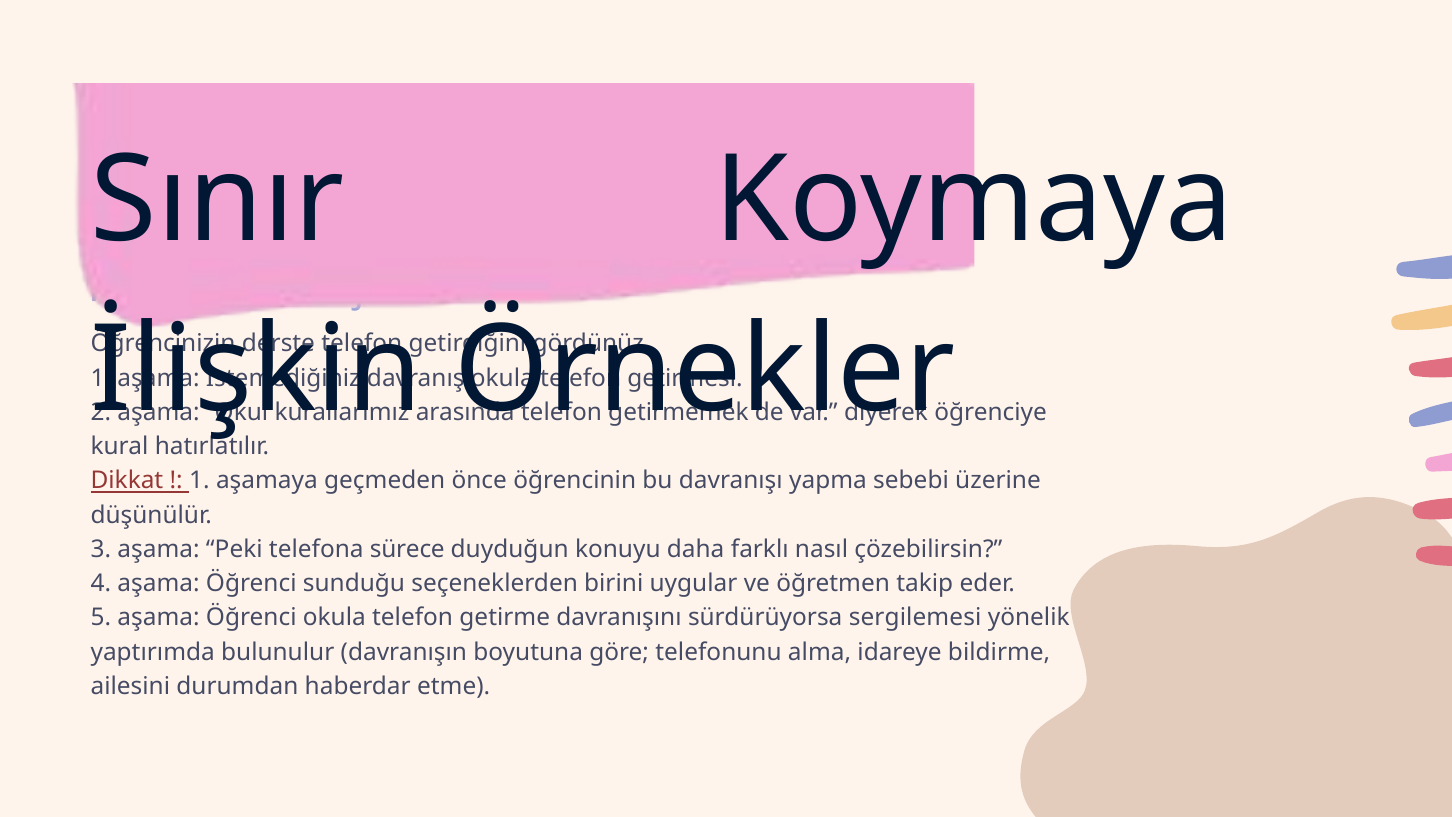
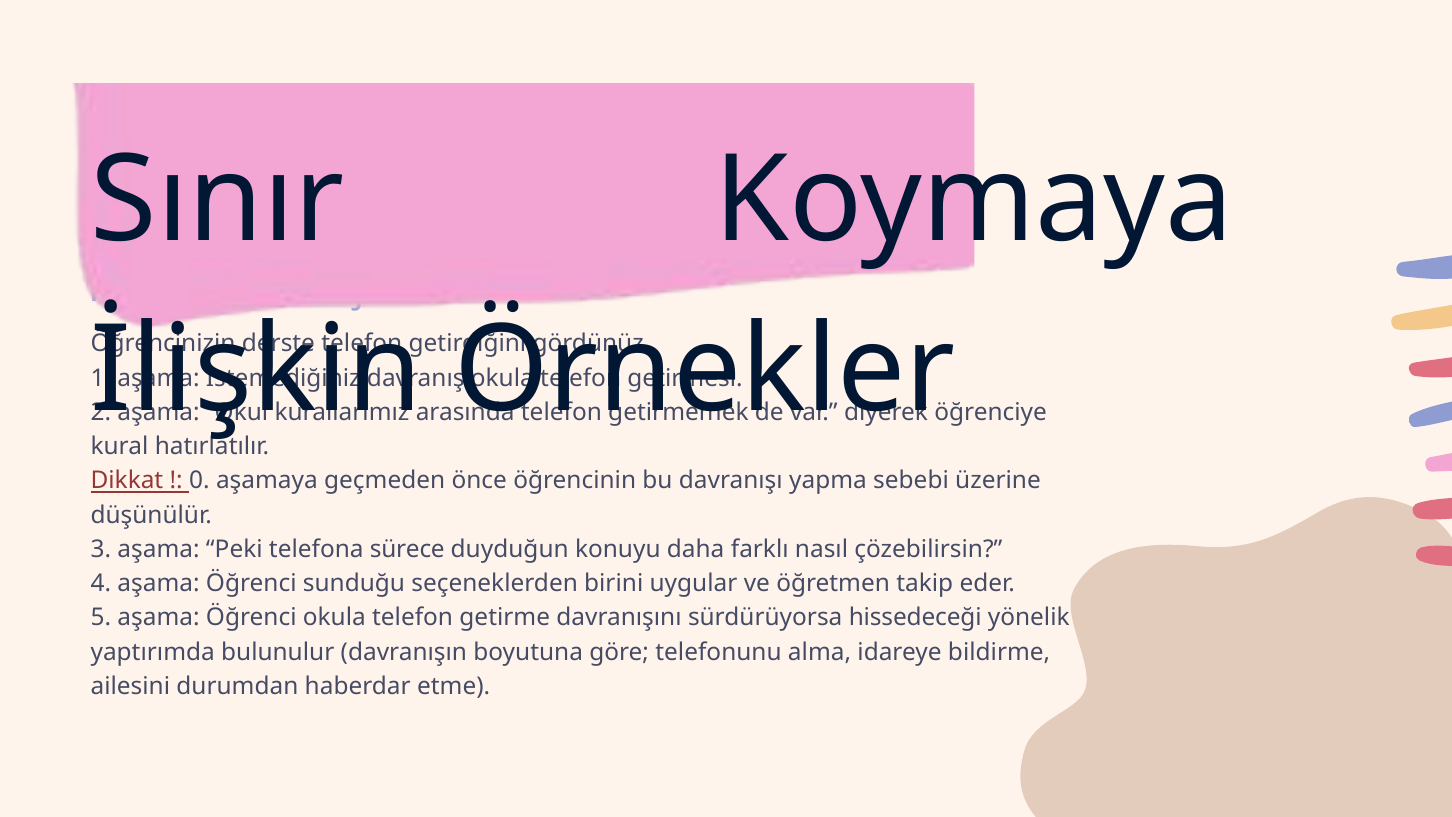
1: 1 -> 0 (199, 481)
sergilemesi: sergilemesi -> hissedeceği (915, 618)
